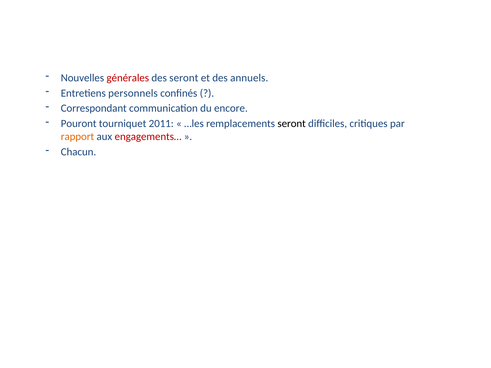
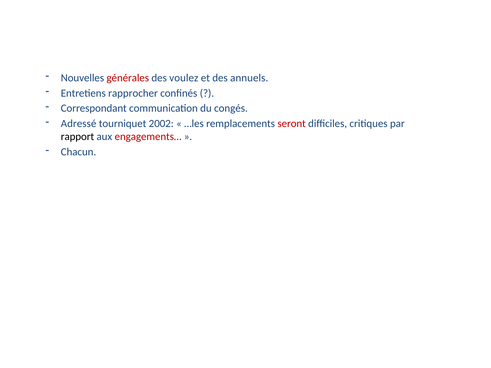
des seront: seront -> voulez (184, 78)
personnels: personnels -> rapprocher (133, 93)
encore: encore -> congés (231, 108)
Pouront: Pouront -> Adressé (79, 124)
2011: 2011 -> 2002 (161, 124)
seront colour: black -> red (292, 124)
rapport colour: orange -> black (77, 137)
